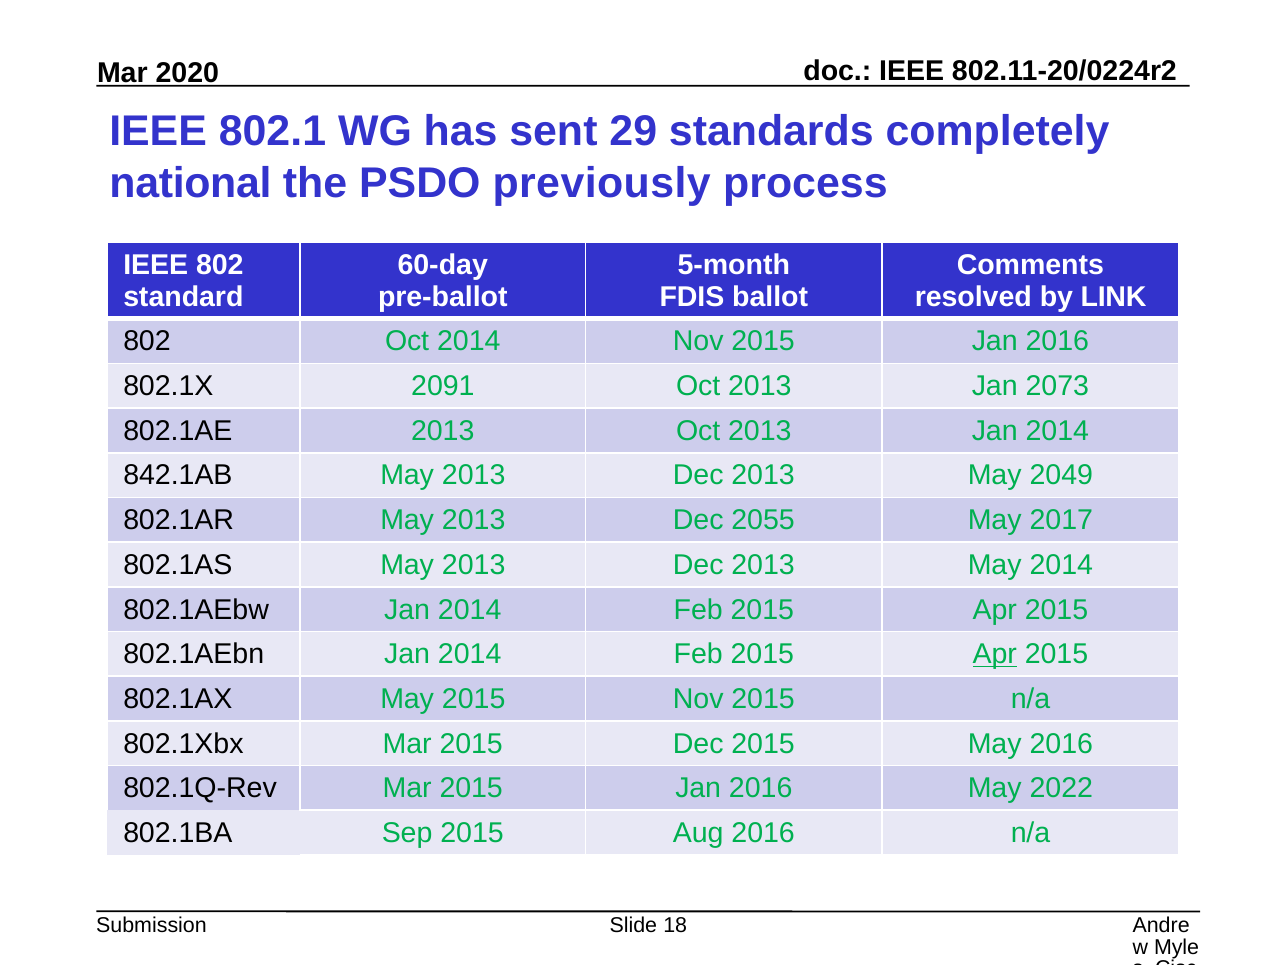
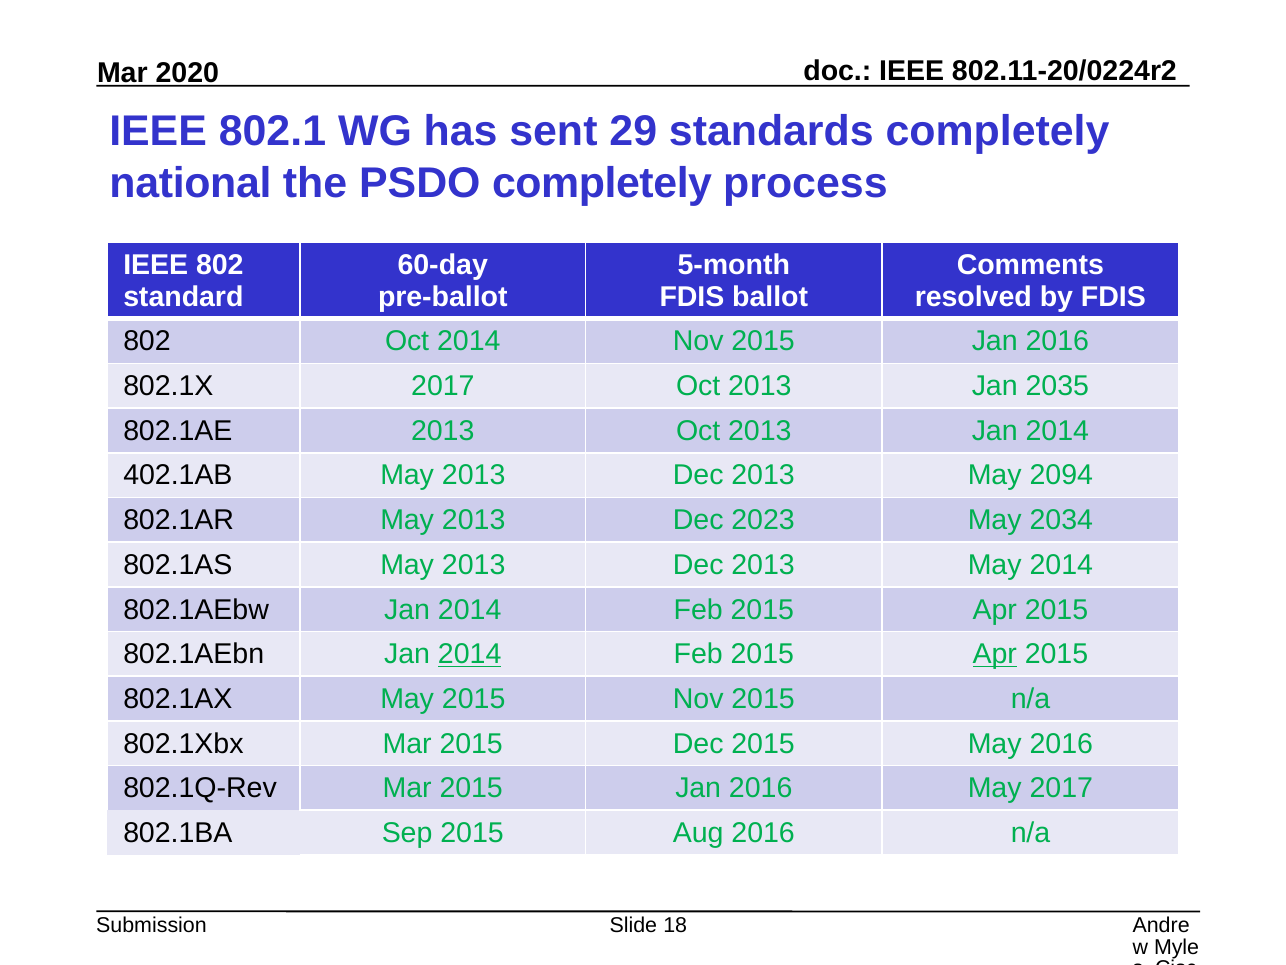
PSDO previously: previously -> completely (602, 183)
by LINK: LINK -> FDIS (1113, 297)
802.1X 2091: 2091 -> 2017 (443, 386)
2073: 2073 -> 2035 (1057, 386)
842.1AB: 842.1AB -> 402.1AB (178, 475)
2049: 2049 -> 2094 (1061, 475)
2055: 2055 -> 2023 (763, 520)
2017: 2017 -> 2034 (1061, 520)
2014 underline: none -> present (470, 654)
May 2022: 2022 -> 2017 (1061, 788)
